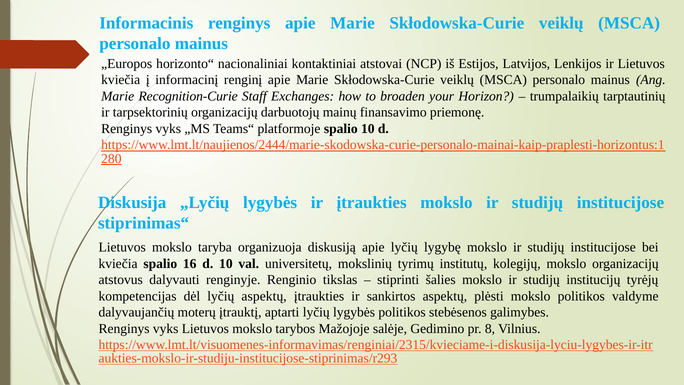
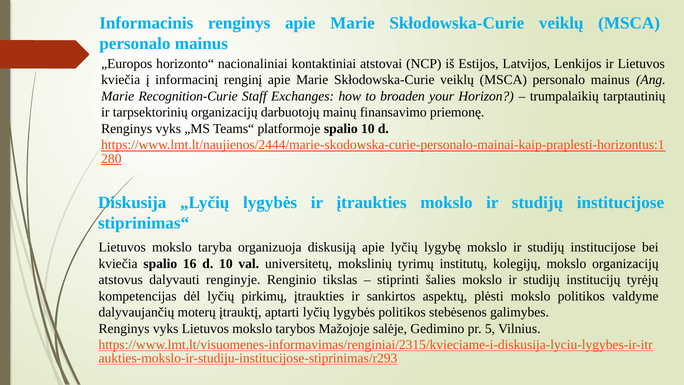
lyčių aspektų: aspektų -> pirkimų (264, 296)
8: 8 -> 5 (490, 328)
